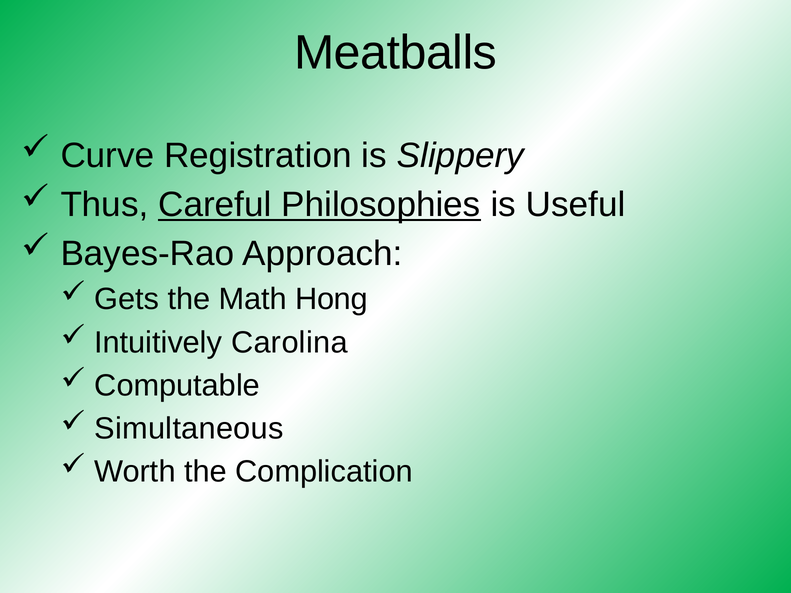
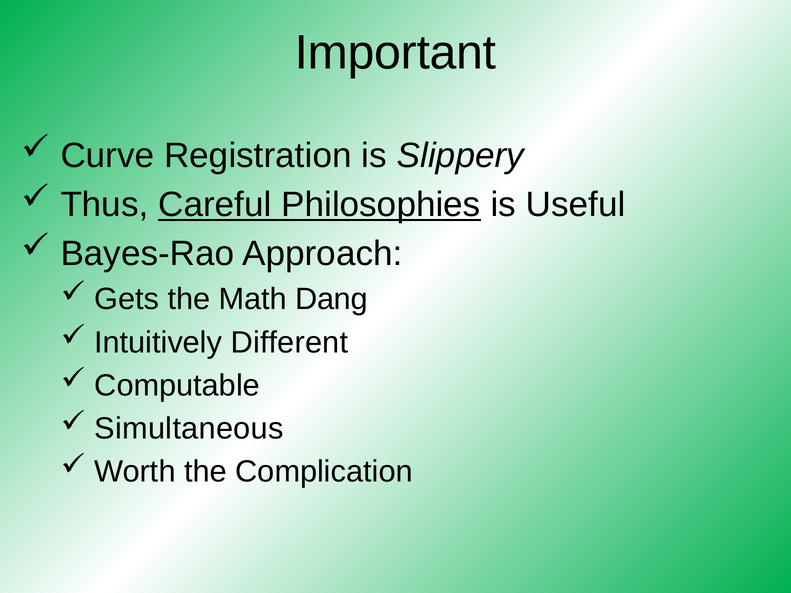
Meatballs: Meatballs -> Important (396, 53)
Hong: Hong -> Dang (332, 299)
Carolina: Carolina -> Different (289, 342)
